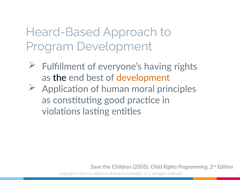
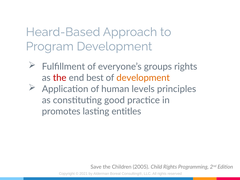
having: having -> groups (158, 67)
the colour: black -> red (60, 78)
moral: moral -> levels (143, 89)
violations: violations -> promotes (61, 111)
